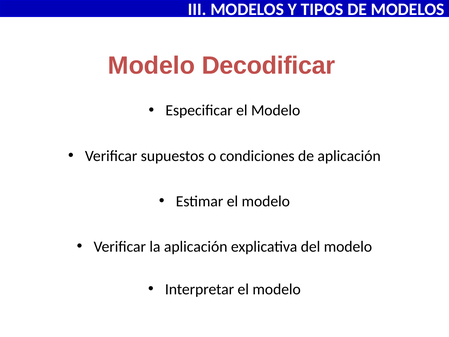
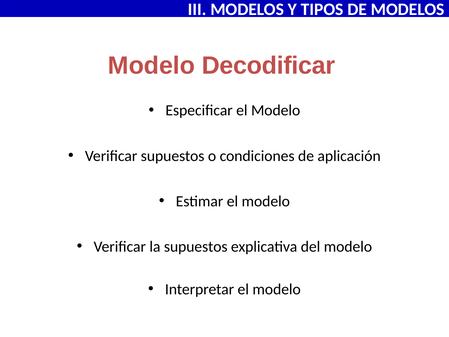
la aplicación: aplicación -> supuestos (196, 247)
